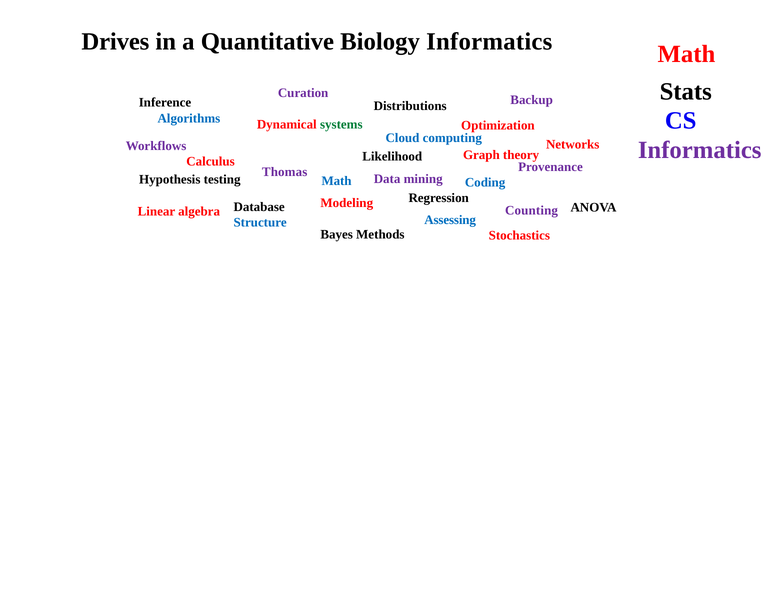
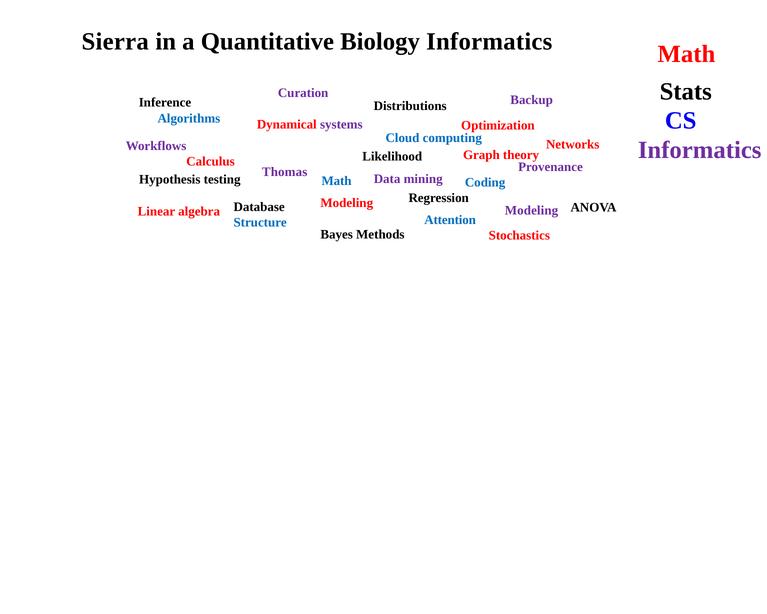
Drives: Drives -> Sierra (115, 42)
systems colour: green -> purple (341, 125)
Counting: Counting -> Modeling (532, 211)
Assessing: Assessing -> Attention (450, 220)
